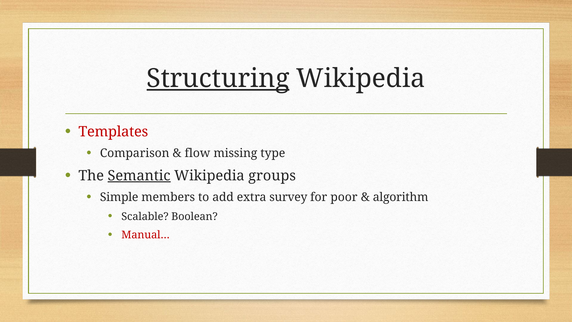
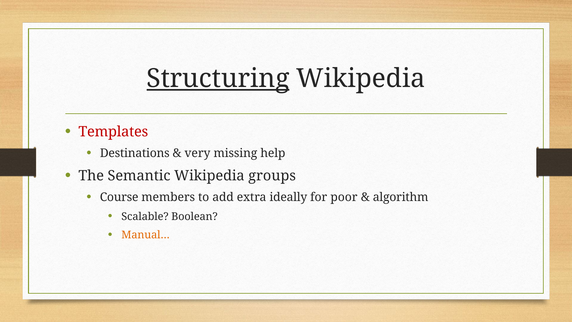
Comparison: Comparison -> Destinations (135, 153)
flow: flow -> very (197, 153)
type: type -> help (273, 153)
Semantic underline: present -> none (139, 176)
Simple: Simple -> Course (119, 197)
survey: survey -> ideally (288, 197)
Manual… colour: red -> orange (146, 235)
